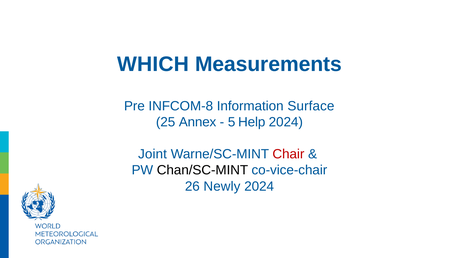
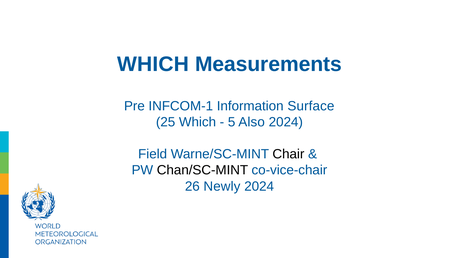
INFCOM-8: INFCOM-8 -> INFCOM-1 (181, 106)
25 Annex: Annex -> Which (198, 122)
Help: Help -> Also (252, 122)
Joint: Joint -> Field (153, 154)
Chair colour: red -> black (288, 154)
